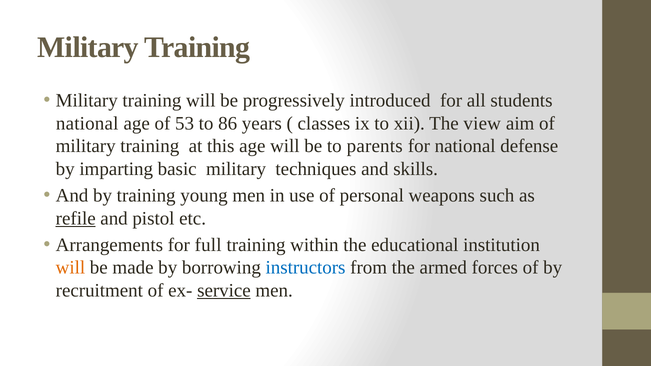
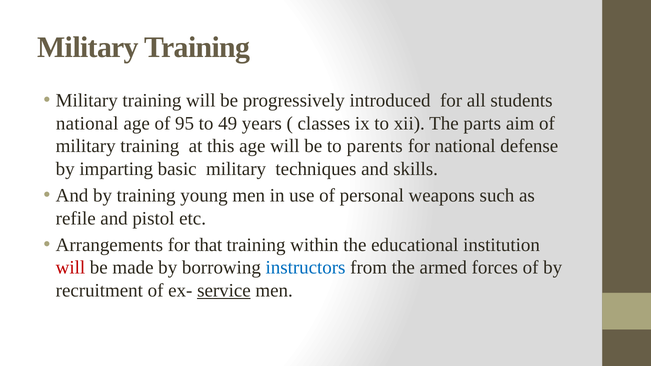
53: 53 -> 95 (185, 123)
86: 86 -> 49 (228, 123)
view: view -> parts (482, 123)
refile underline: present -> none (76, 218)
full: full -> that (208, 245)
will colour: orange -> red (70, 268)
